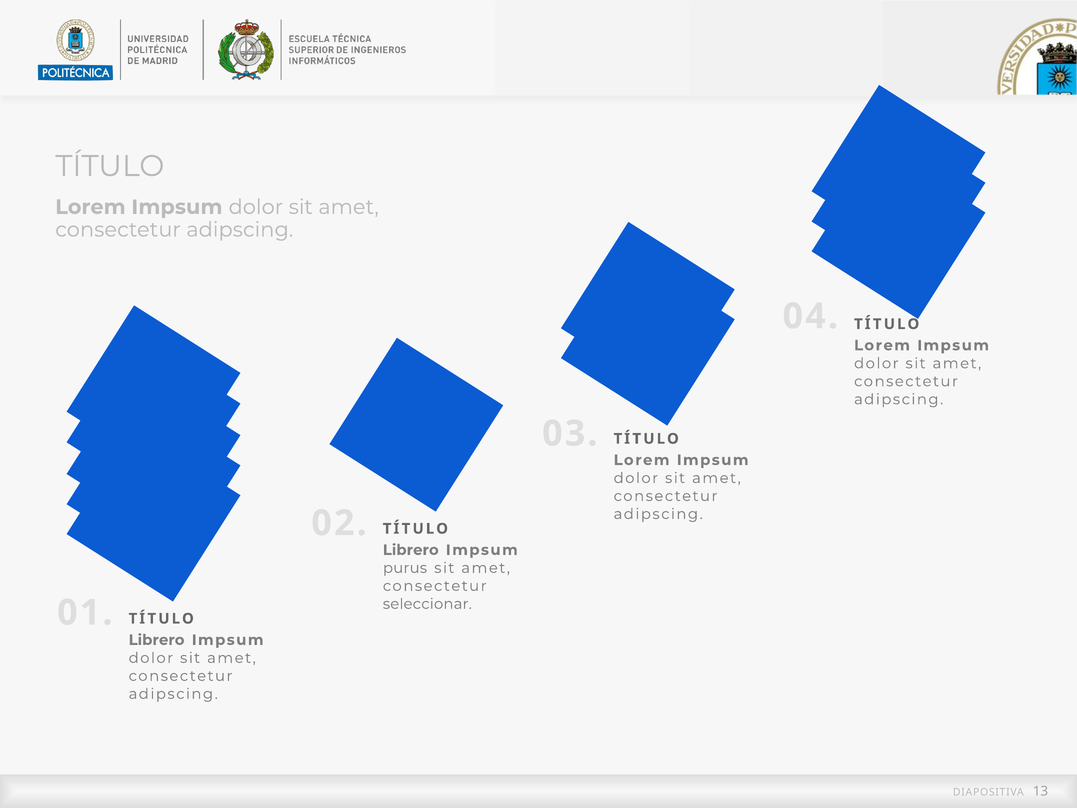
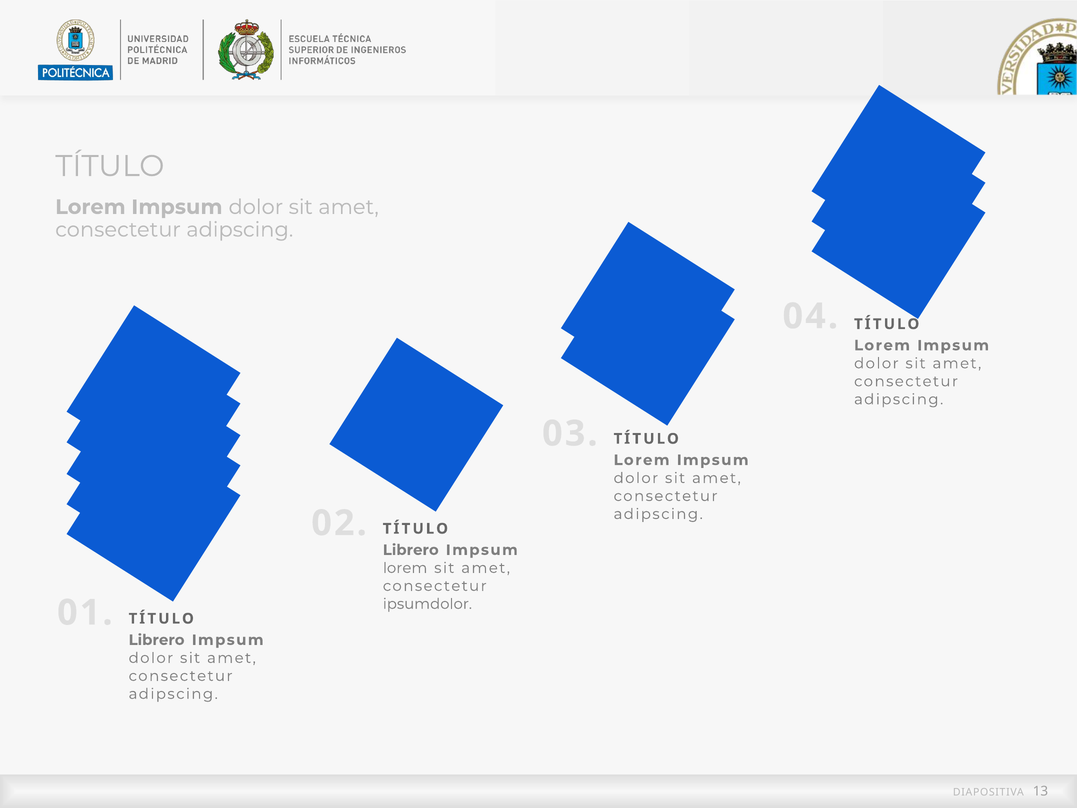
purus: purus -> lorem (405, 568)
seleccionar: seleccionar -> ipsumdolor (427, 604)
